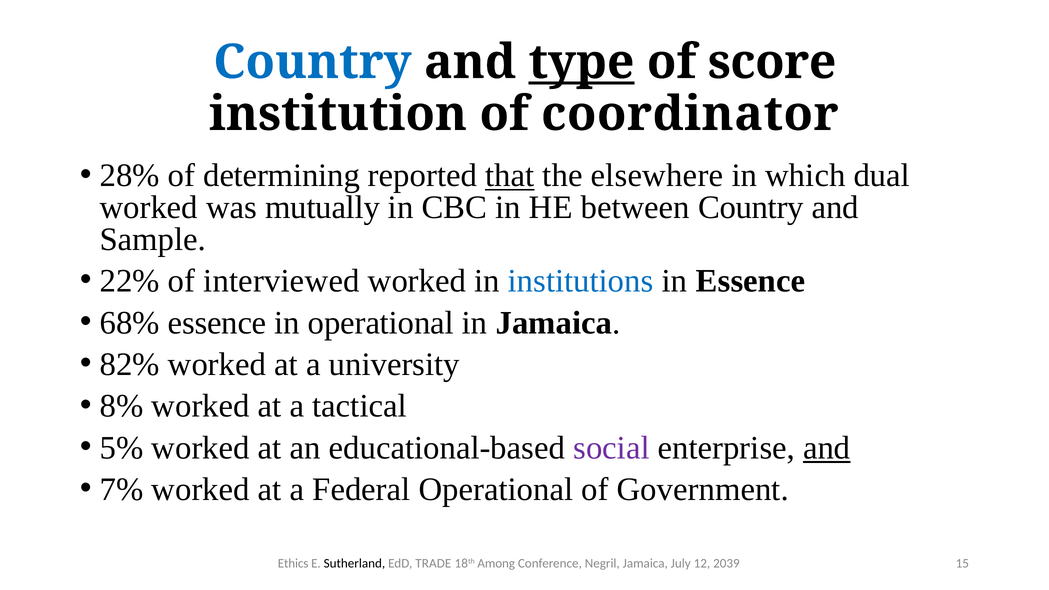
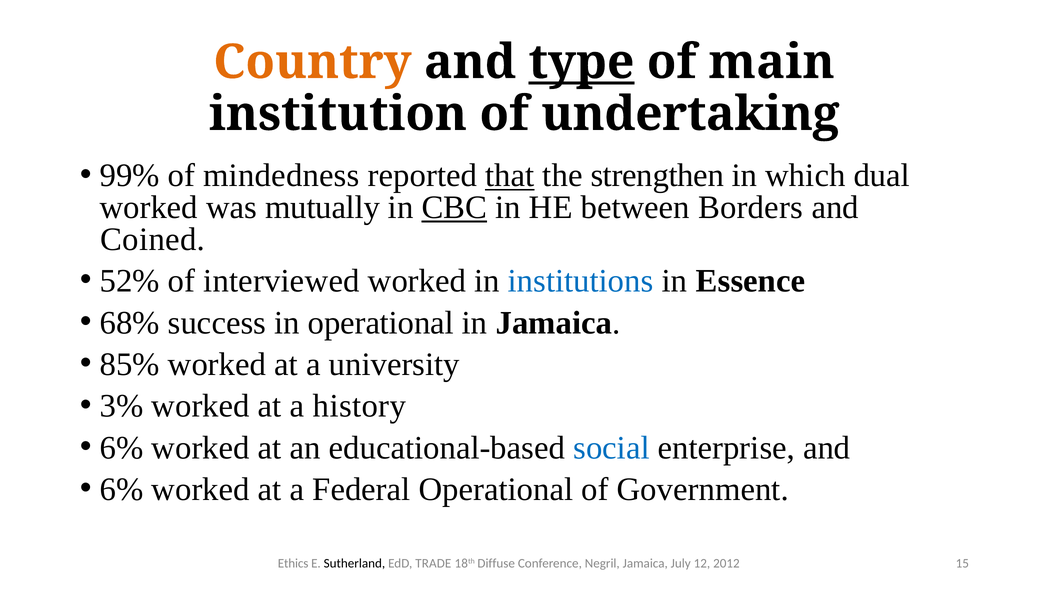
Country colour: blue -> orange (312, 62)
score: score -> main (772, 62)
coordinator: coordinator -> undertaking (690, 114)
28%: 28% -> 99% (130, 176)
determining: determining -> mindedness (281, 176)
elsewhere: elsewhere -> strengthen (657, 176)
CBC underline: none -> present (454, 208)
between Country: Country -> Borders (751, 208)
Sample: Sample -> Coined (153, 239)
22%: 22% -> 52% (130, 281)
68% essence: essence -> success (217, 323)
82%: 82% -> 85% (130, 364)
8%: 8% -> 3% (121, 406)
tactical: tactical -> history (359, 406)
5%: 5% -> 6% (121, 448)
social colour: purple -> blue (611, 448)
and underline: present -> none (827, 448)
7%: 7% -> 6% (121, 490)
Among: Among -> Diffuse (496, 564)
2039: 2039 -> 2012 (726, 564)
